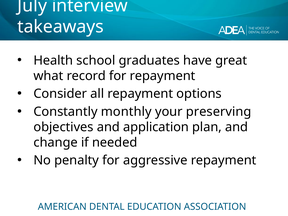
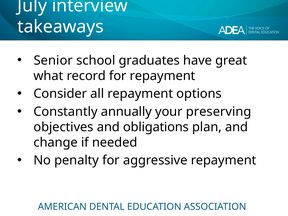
Health: Health -> Senior (53, 60)
monthly: monthly -> annually (126, 112)
application: application -> obligations (156, 127)
